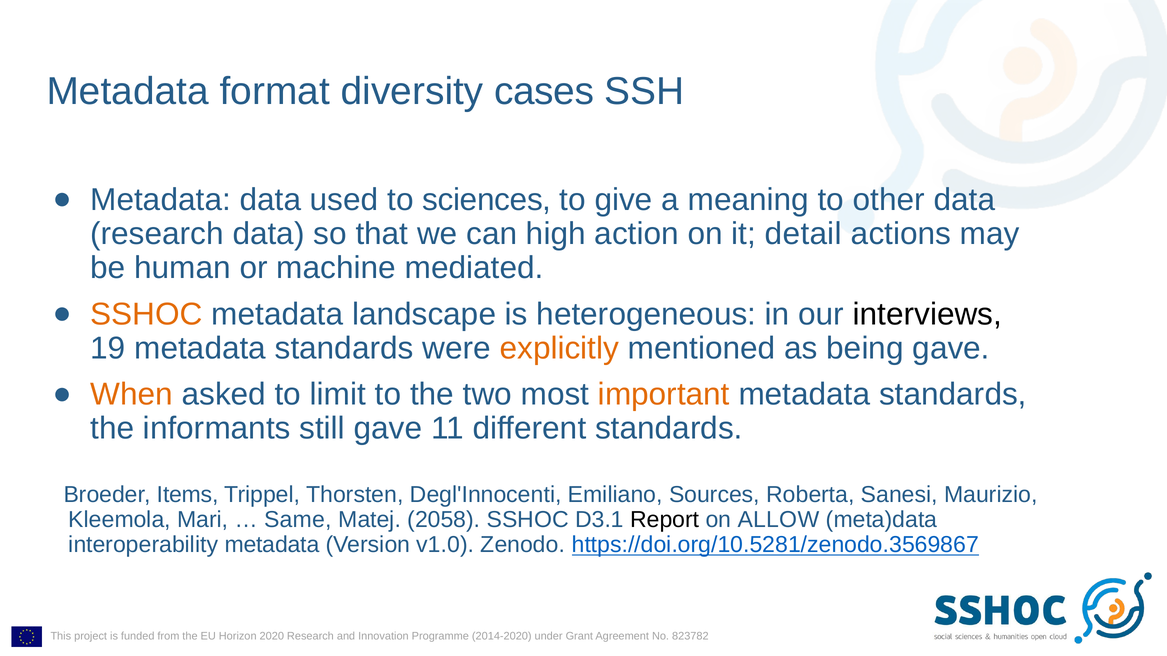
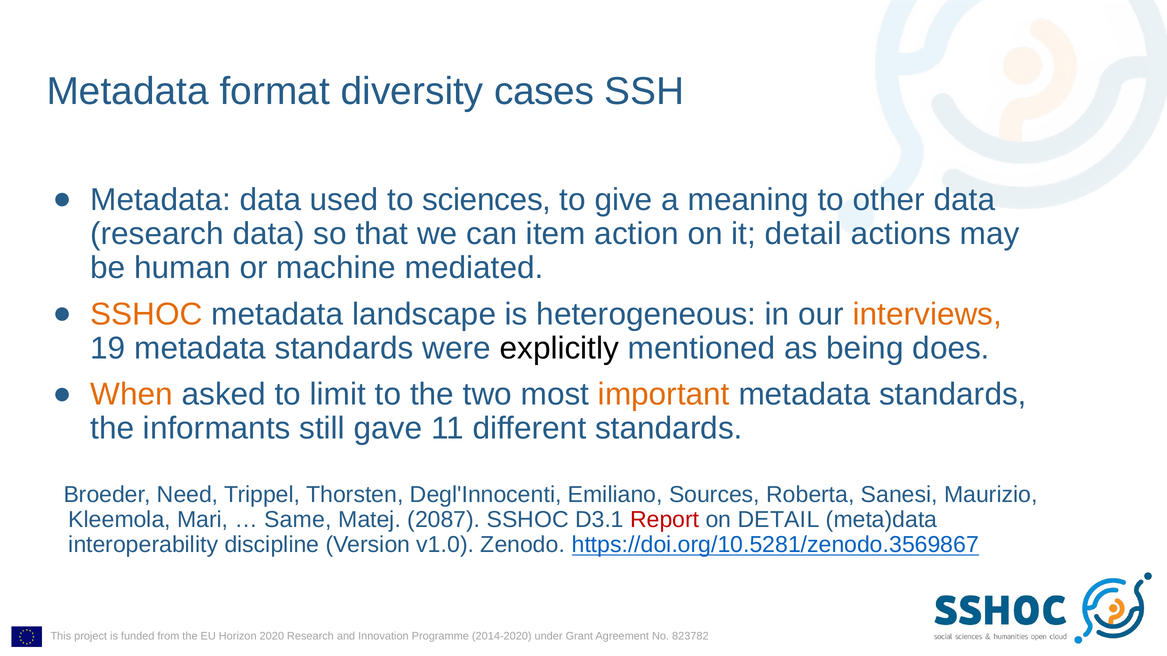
high: high -> item (556, 234)
interviews colour: black -> orange (927, 314)
explicitly colour: orange -> black (559, 348)
being gave: gave -> does (951, 348)
Items: Items -> Need (188, 495)
2058: 2058 -> 2087 (444, 520)
Report colour: black -> red (665, 520)
on ALLOW: ALLOW -> DETAIL (778, 520)
interoperability metadata: metadata -> discipline (272, 545)
